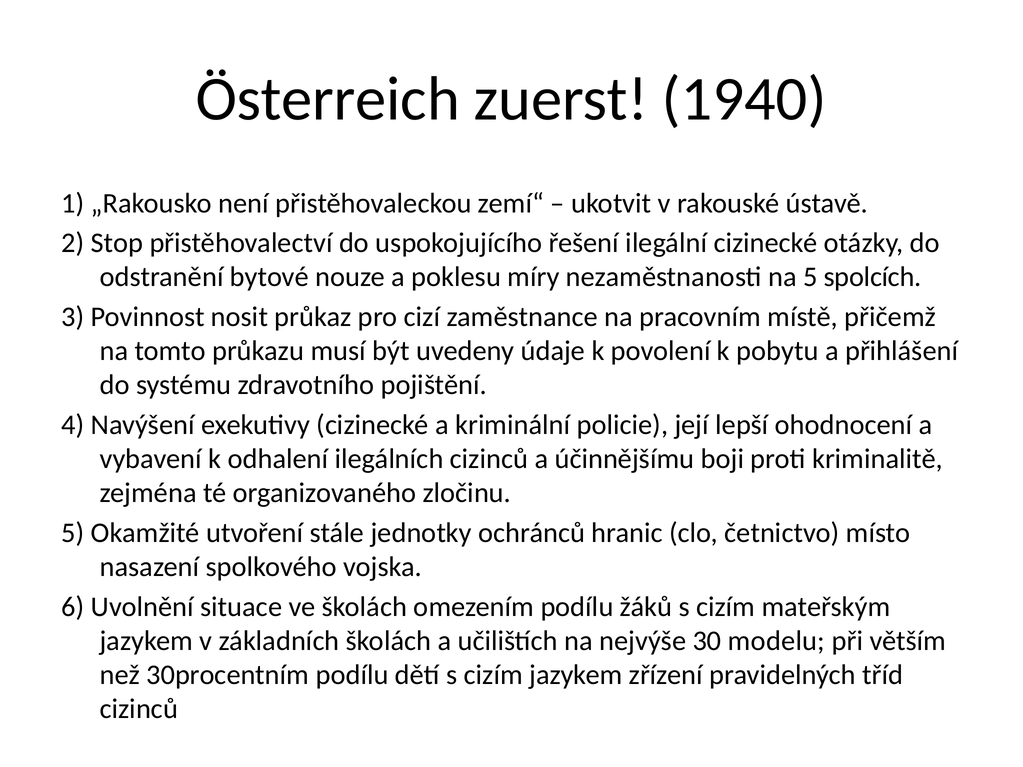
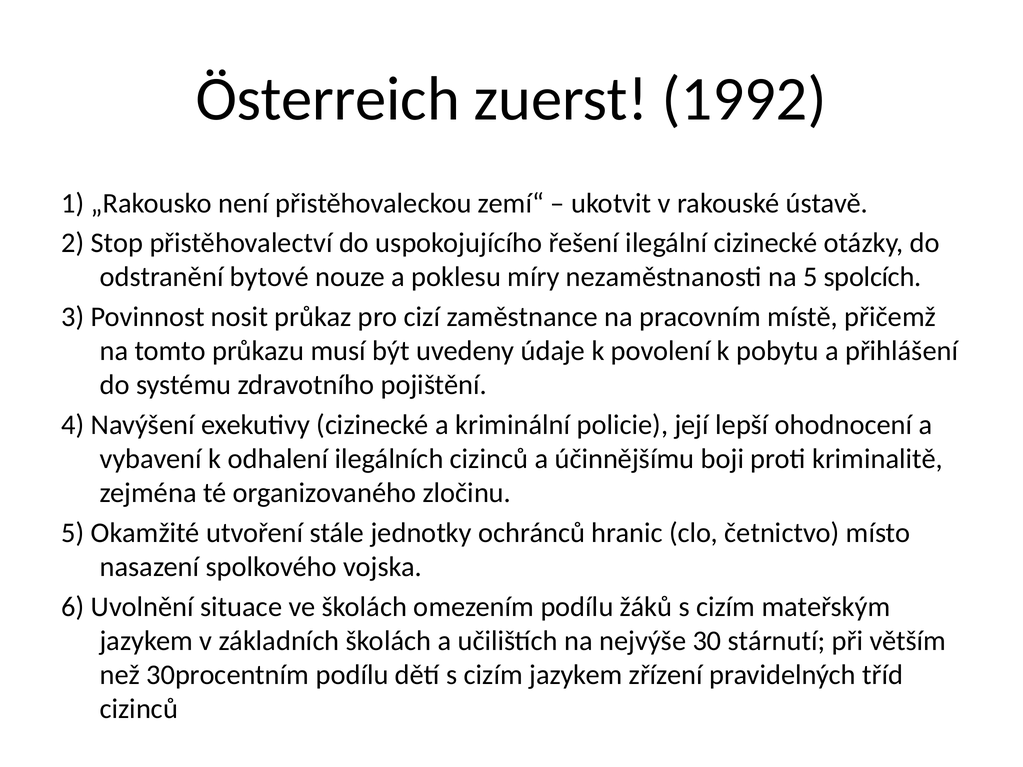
1940: 1940 -> 1992 (744, 99)
modelu: modelu -> stárnutí (777, 641)
